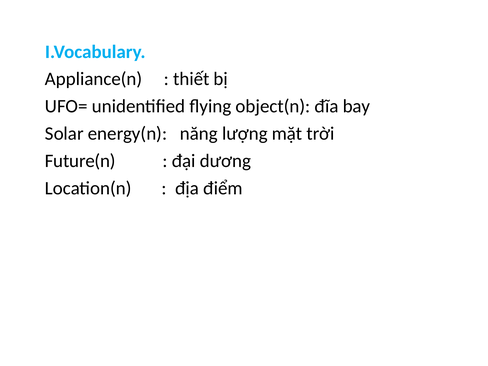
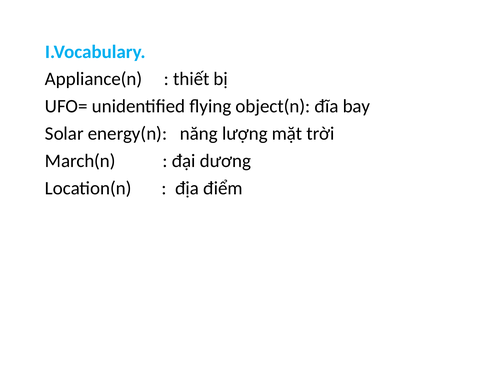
Future(n: Future(n -> March(n (80, 161)
